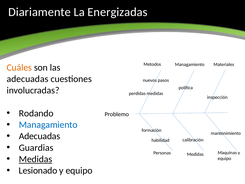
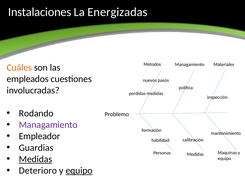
Diariamente: Diariamente -> Instalaciones (40, 12)
adecuadas: adecuadas -> empleados (28, 79)
Managamiento colour: blue -> purple (48, 125)
Adecuadas: Adecuadas -> Empleador (39, 136)
Lesionado: Lesionado -> Deterioro (38, 170)
equipo underline: none -> present (79, 170)
